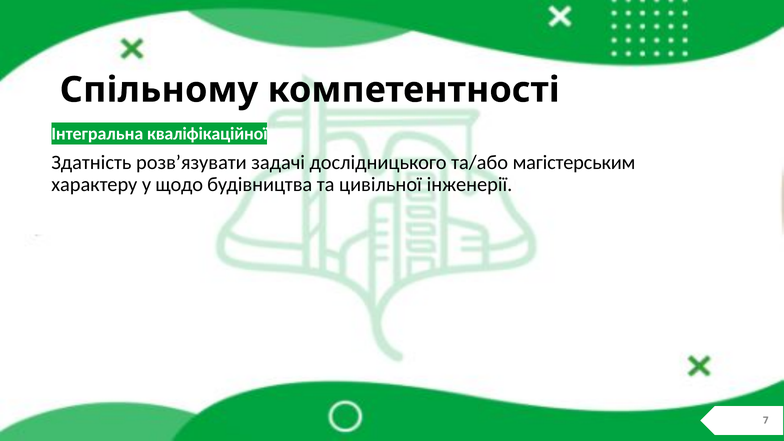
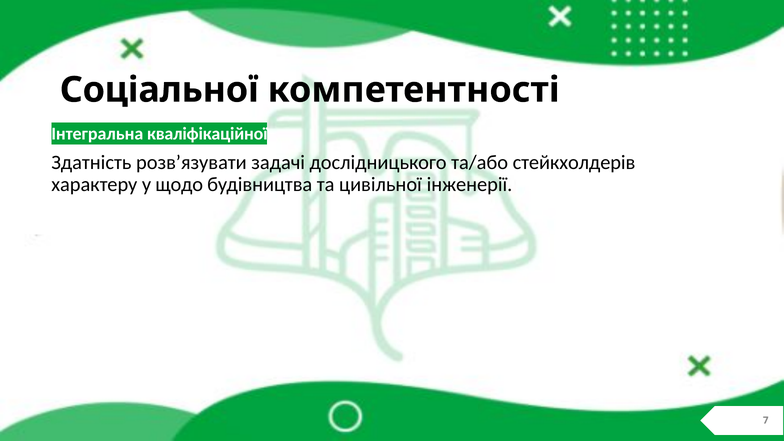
Спільному: Спільному -> Соціальної (159, 90)
магістерським: магістерським -> стейкхолдерів (574, 163)
